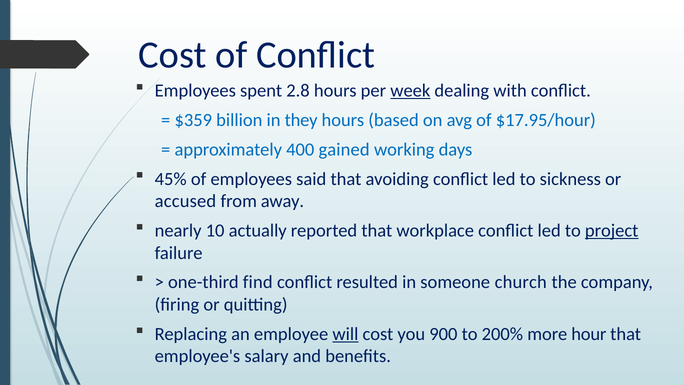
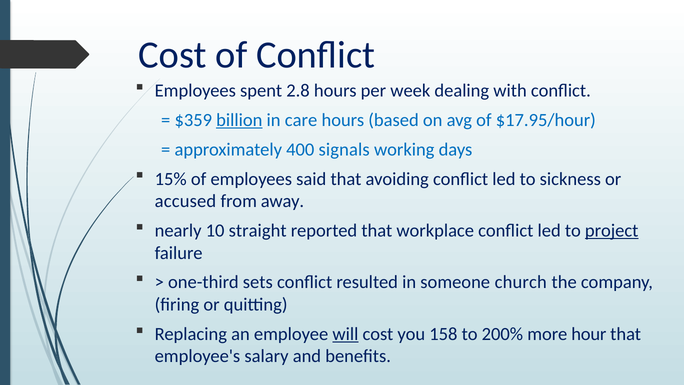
week underline: present -> none (410, 91)
billion underline: none -> present (239, 120)
they: they -> care (301, 120)
gained: gained -> signals (344, 149)
45%: 45% -> 15% (171, 179)
actually: actually -> straight (258, 230)
find: find -> sets (258, 282)
900: 900 -> 158 (443, 334)
